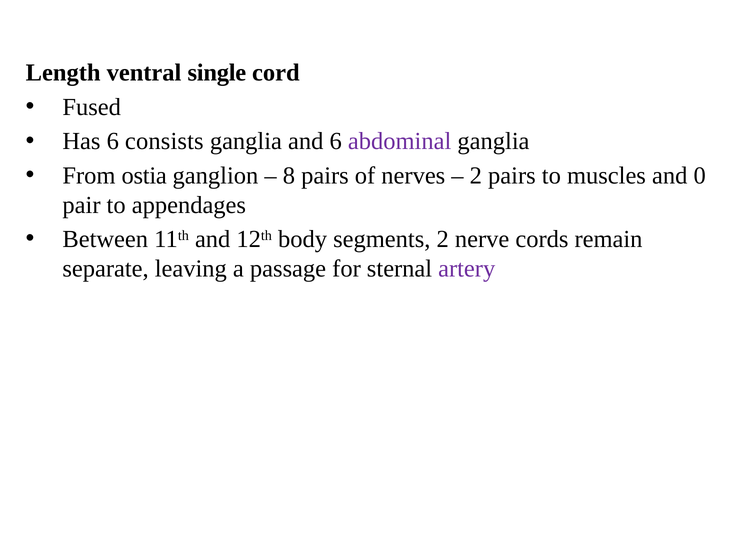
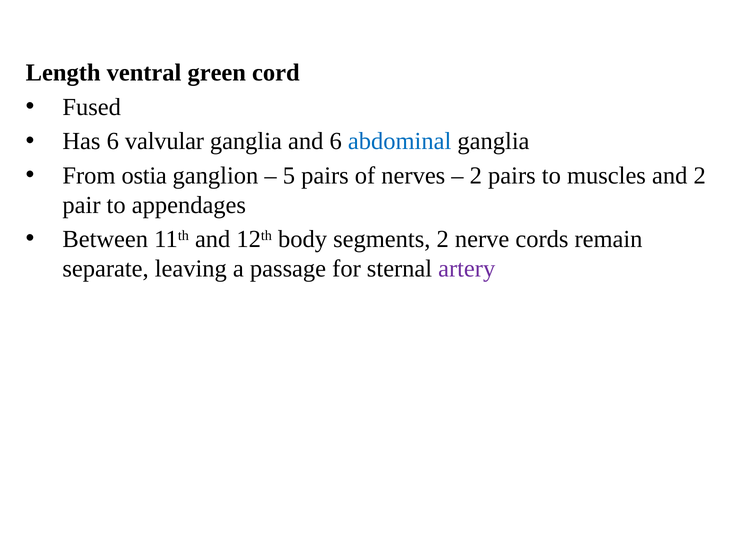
single: single -> green (217, 73)
consists: consists -> valvular (164, 141)
abdominal colour: purple -> blue (400, 141)
8: 8 -> 5 (289, 176)
and 0: 0 -> 2 (700, 176)
